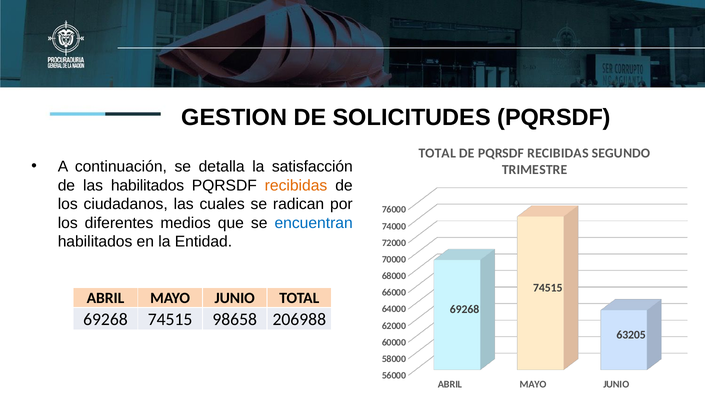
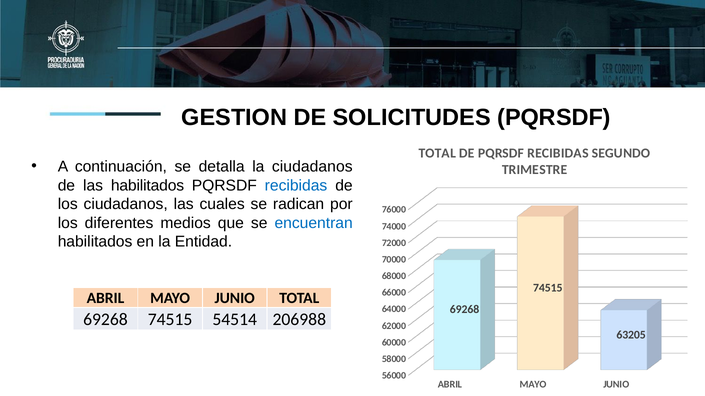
la satisfacción: satisfacción -> ciudadanos (312, 167)
recibidas colour: orange -> blue (296, 186)
98658: 98658 -> 54514 (235, 320)
